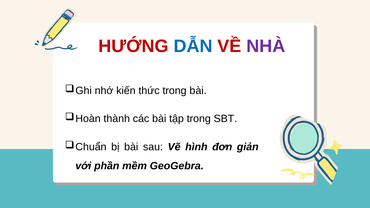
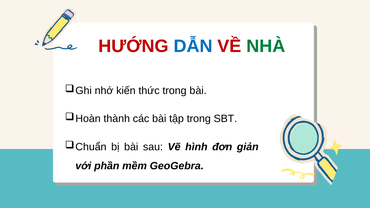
NHÀ colour: purple -> green (266, 46)
